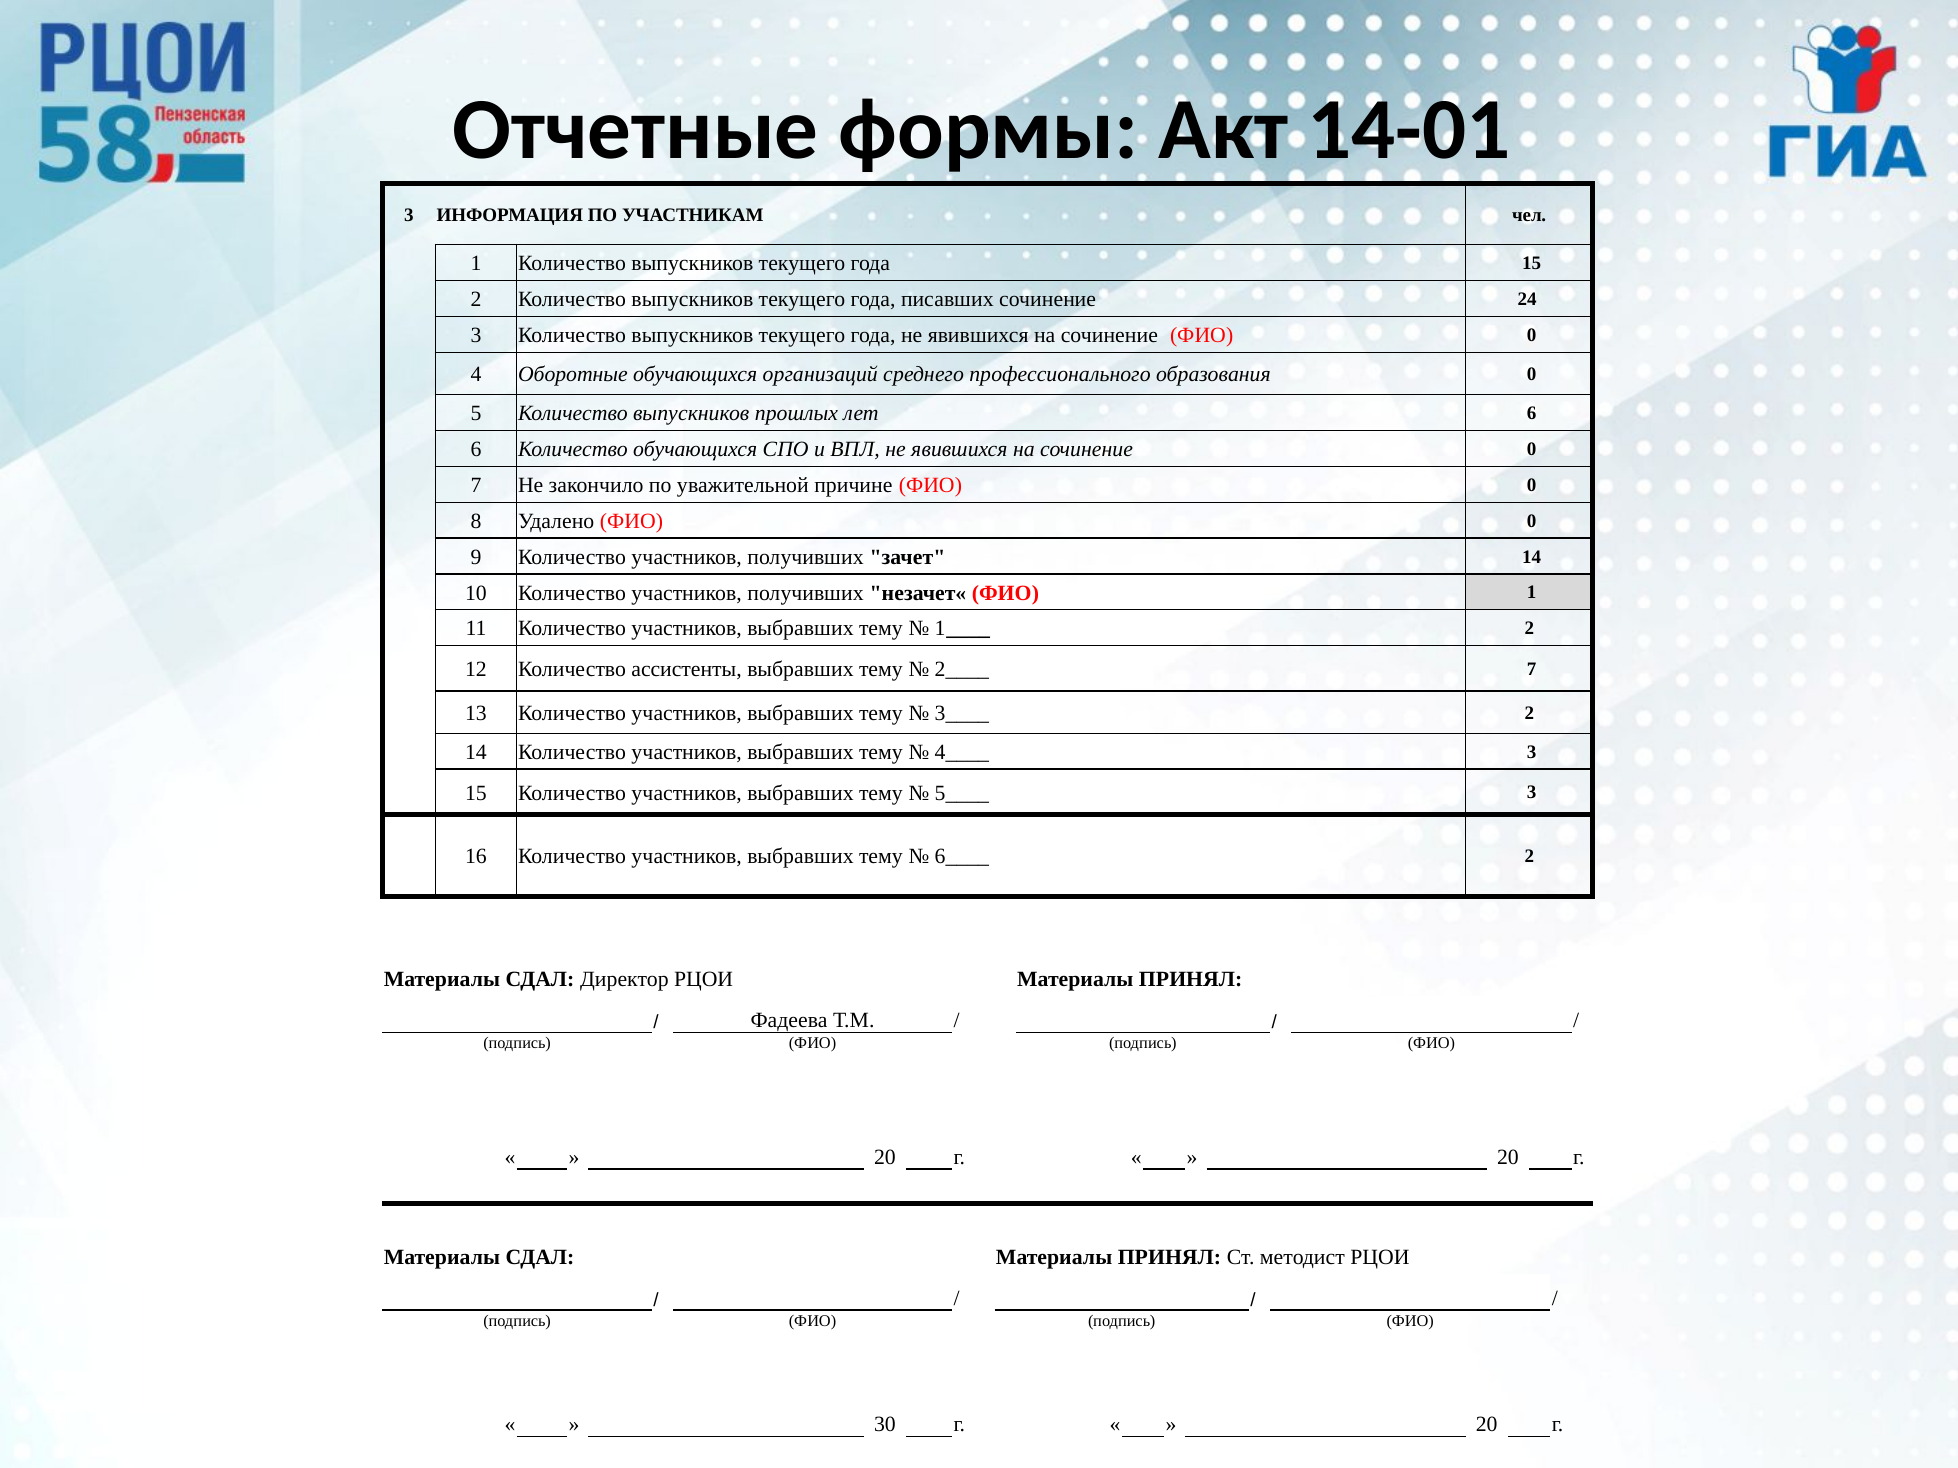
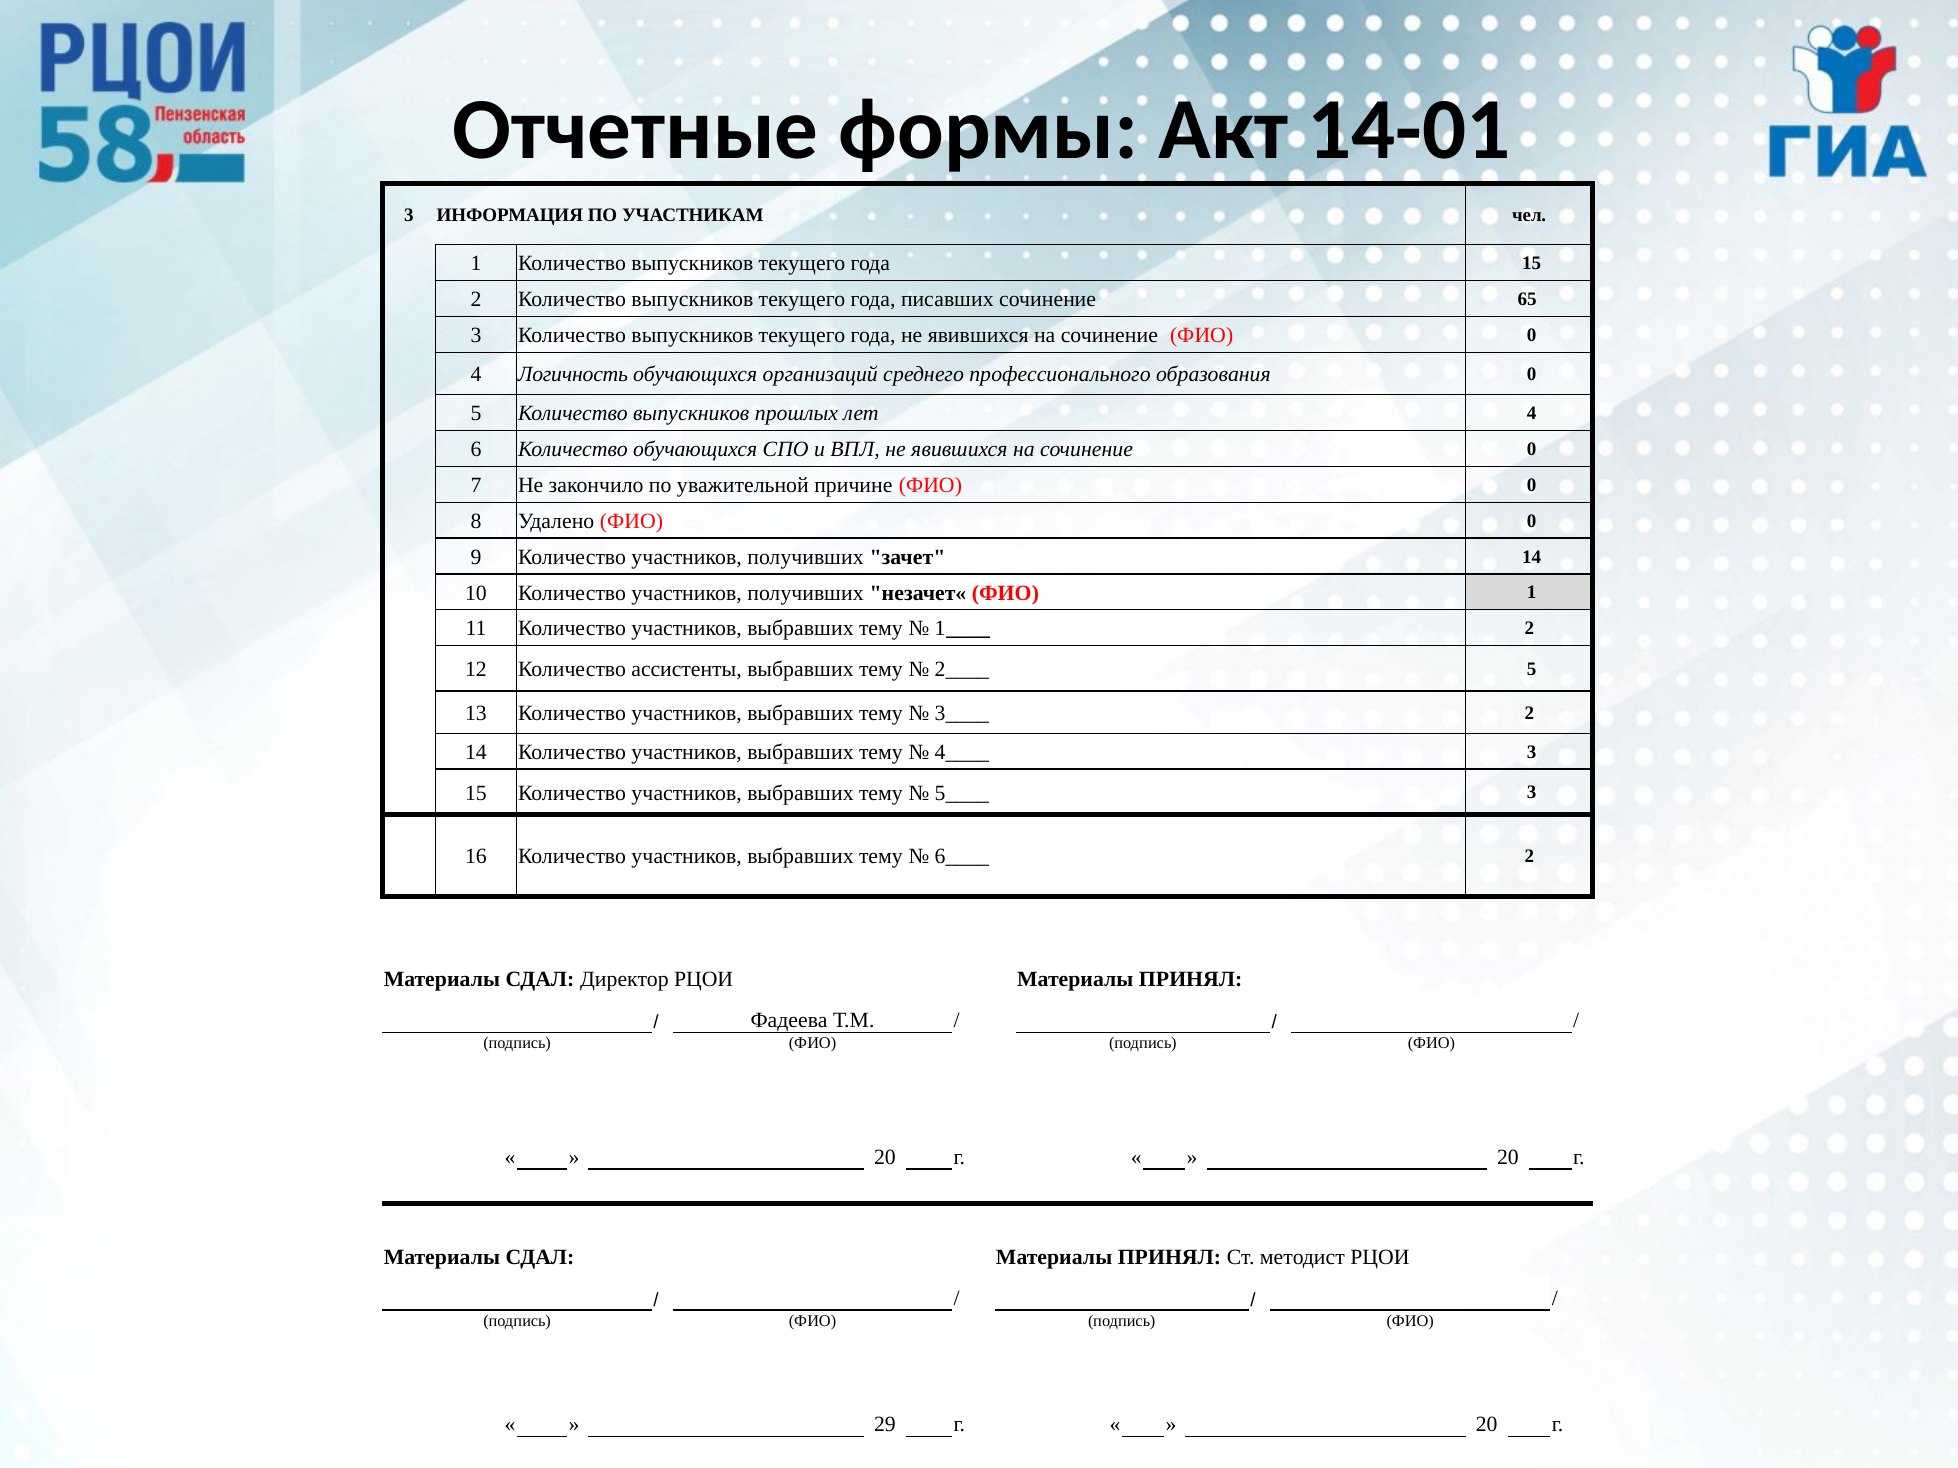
24: 24 -> 65 (1527, 299)
Оборотные: Оборотные -> Логичность (573, 374)
лет 6: 6 -> 4 (1532, 413)
7: 7 -> 5 (1532, 669)
30: 30 -> 29 (885, 1425)
